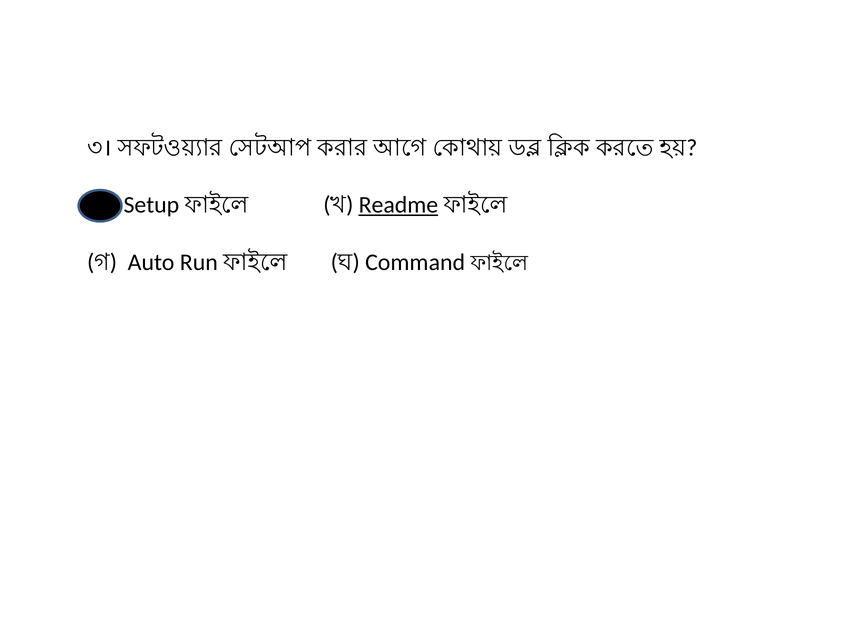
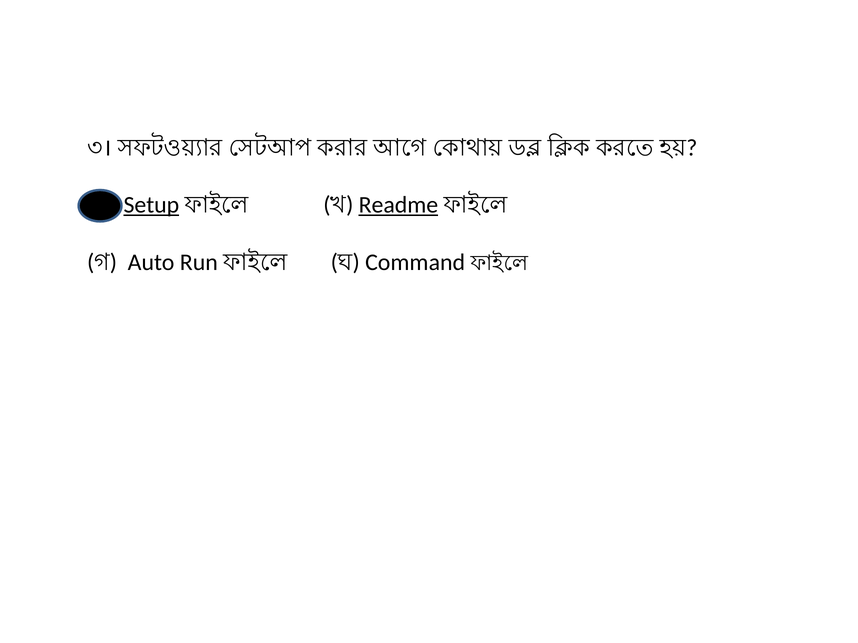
Setup underline: none -> present (151, 205)
